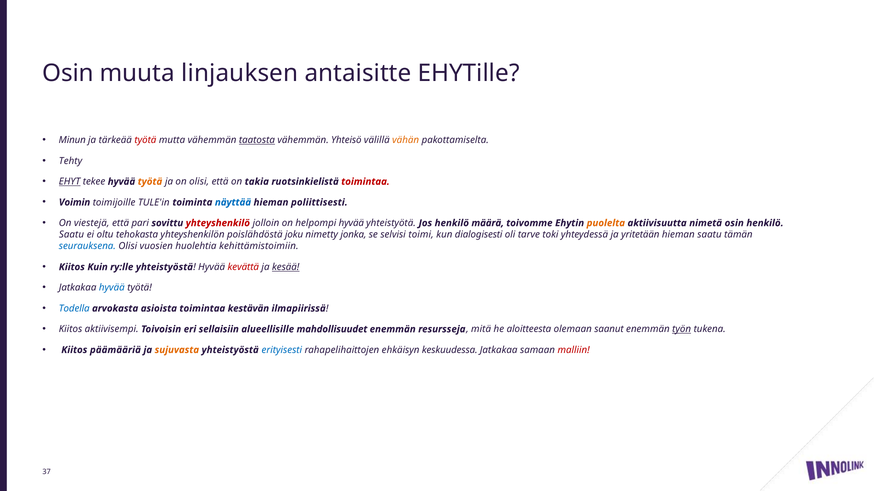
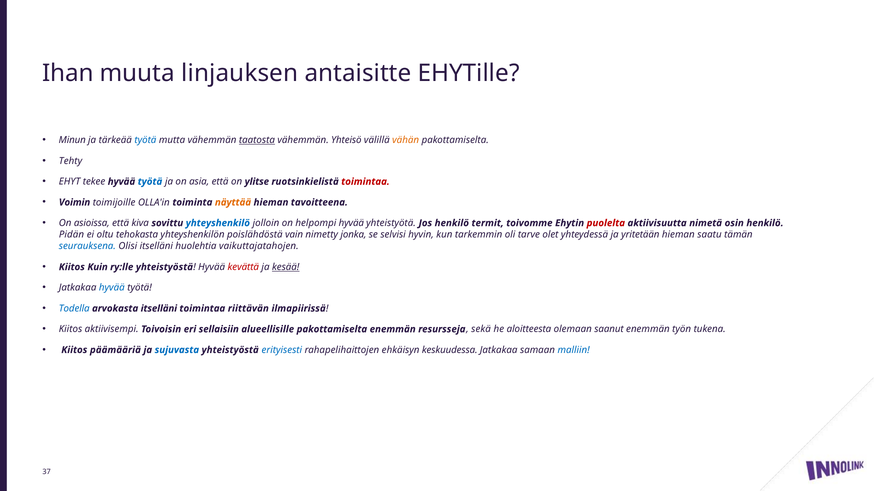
Osin: Osin -> Ihan (68, 74)
työtä colour: red -> blue (145, 140)
EHYT underline: present -> none (70, 182)
työtä colour: orange -> blue (150, 182)
on olisi: olisi -> asia (199, 182)
takia: takia -> ylitse (257, 182)
TULE'in: TULE'in -> OLLA'in (154, 203)
näyttää colour: blue -> orange (233, 203)
poliittisesti: poliittisesti -> tavoitteena (319, 203)
viestejä: viestejä -> asioissa (92, 223)
pari: pari -> kiva (140, 223)
yhteyshenkilö colour: red -> blue (218, 223)
määrä: määrä -> termit (488, 223)
puolelta colour: orange -> red (606, 223)
Saatu: Saatu -> Pidän (71, 235)
joku: joku -> vain (294, 235)
toimi: toimi -> hyvin (421, 235)
dialogisesti: dialogisesti -> tarkemmin (479, 235)
toki: toki -> olet (550, 235)
Olisi vuosien: vuosien -> itselläni (156, 247)
kehittämistoimiin: kehittämistoimiin -> vaikuttajatahojen (259, 247)
arvokasta asioista: asioista -> itselläni (159, 309)
kestävän: kestävän -> riittävän (248, 309)
alueellisille mahdollisuudet: mahdollisuudet -> pakottamiselta (332, 330)
mitä: mitä -> sekä (481, 330)
työn underline: present -> none (682, 330)
sujuvasta colour: orange -> blue (177, 350)
malliin colour: red -> blue (574, 350)
